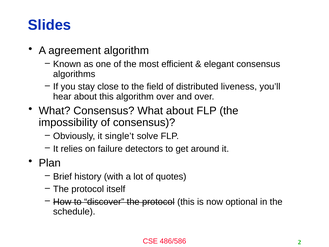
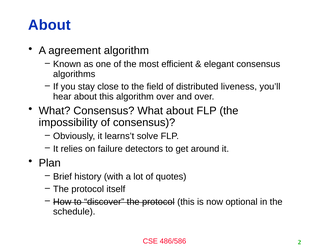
Slides: Slides -> About (49, 25)
single’t: single’t -> learns’t (120, 136)
